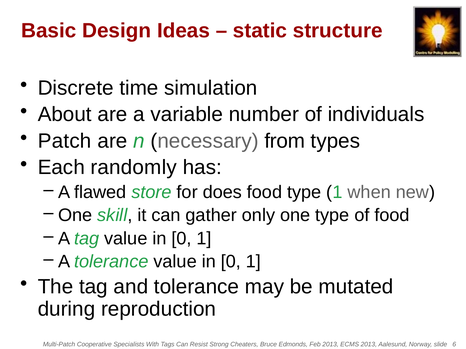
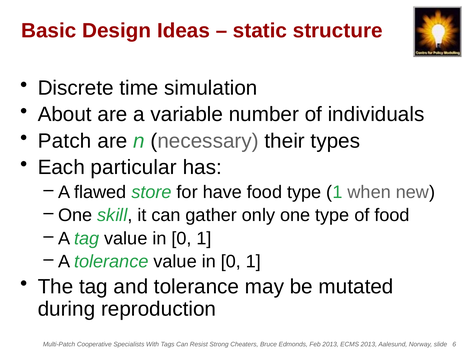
from: from -> their (285, 141)
randomly: randomly -> particular (134, 168)
does: does -> have (222, 192)
